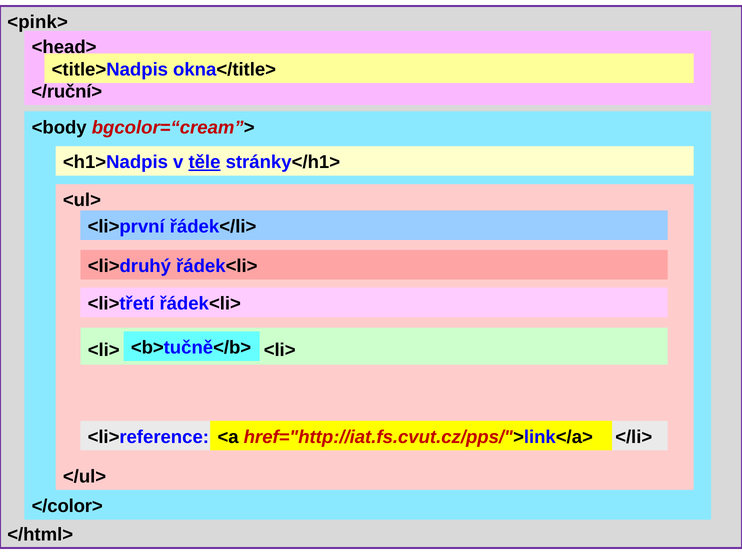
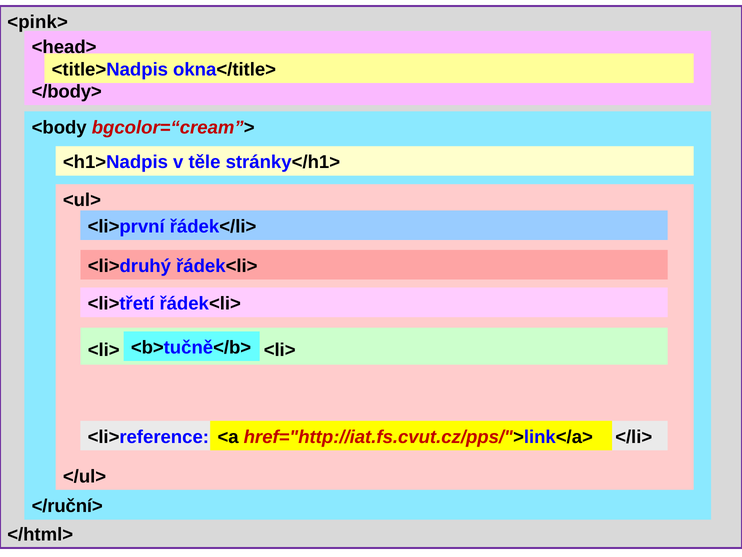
</ruční>: </ruční> -> </body> (67, 91)
těle underline: present -> none (204, 162)
</color>: </color> -> </ruční> (67, 506)
